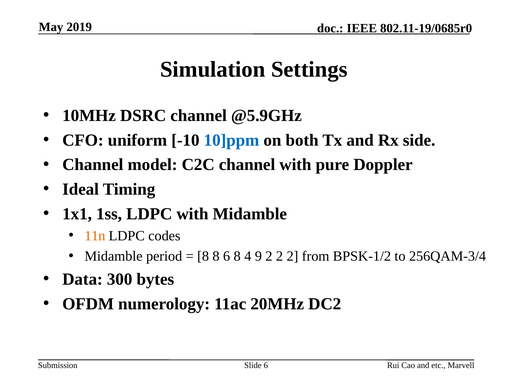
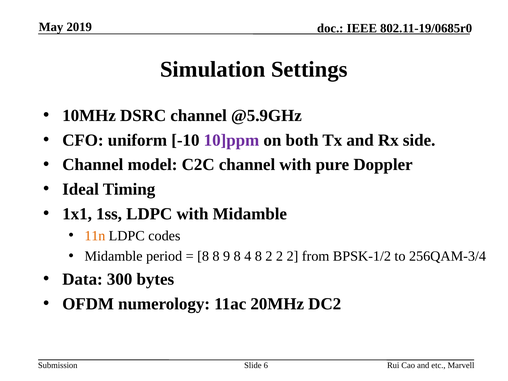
10]ppm colour: blue -> purple (231, 140)
8 6: 6 -> 9 (227, 256)
4 9: 9 -> 8 (258, 256)
